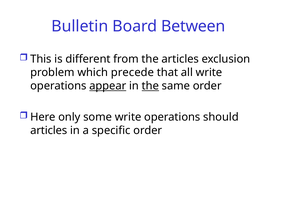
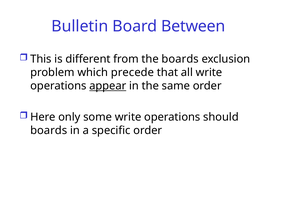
the articles: articles -> boards (180, 59)
the underline: present -> none (150, 86)
articles: articles -> boards (49, 130)
